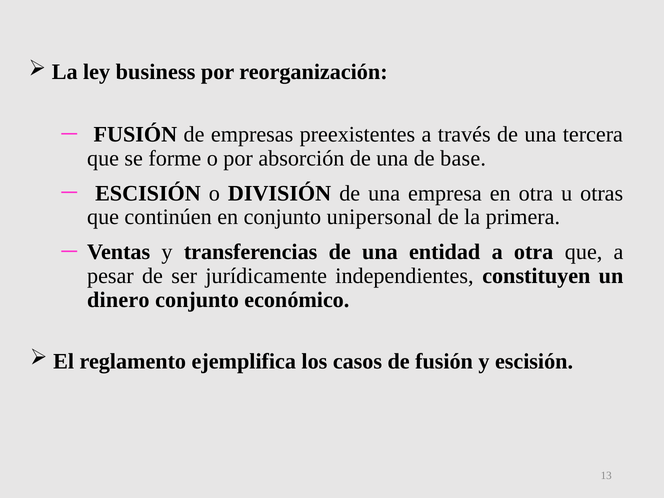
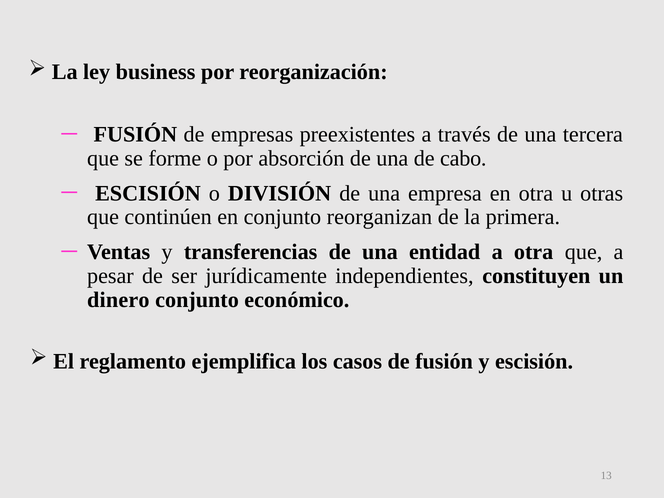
base: base -> cabo (463, 158)
unipersonal: unipersonal -> reorganizan (379, 217)
